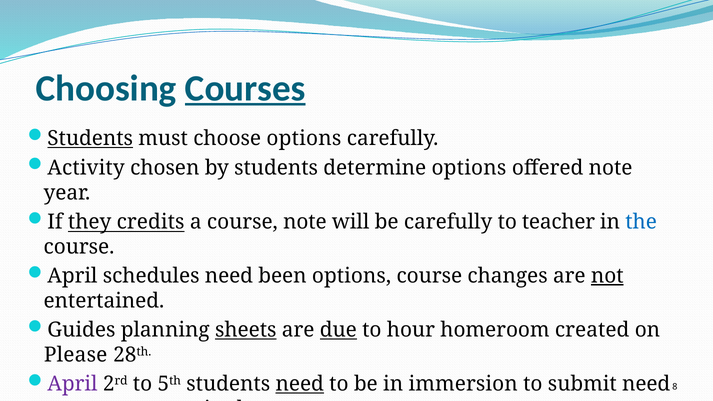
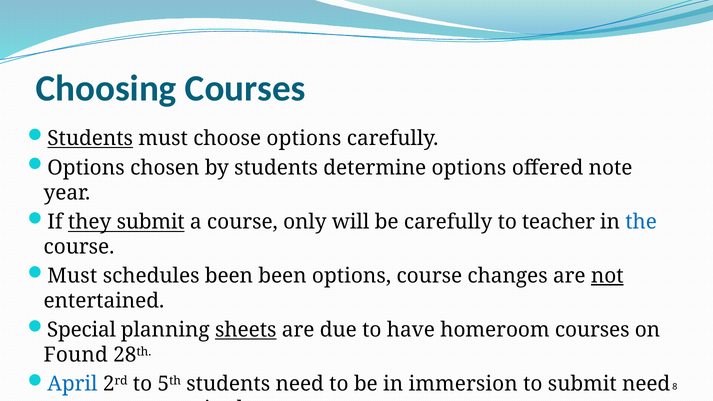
Courses underline: present -> none (245, 88)
Activity: Activity -> Options (86, 168)
they credits: credits -> submit (151, 222)
course note: note -> only (305, 222)
April: April -> Must (72, 276)
schedules need: need -> been (229, 276)
Guides: Guides -> Special (81, 330)
due underline: present -> none (338, 330)
hour: hour -> have (411, 330)
homeroom created: created -> courses (592, 330)
Please: Please -> Found (76, 355)
April colour: purple -> blue (72, 384)
need underline: present -> none (300, 384)
